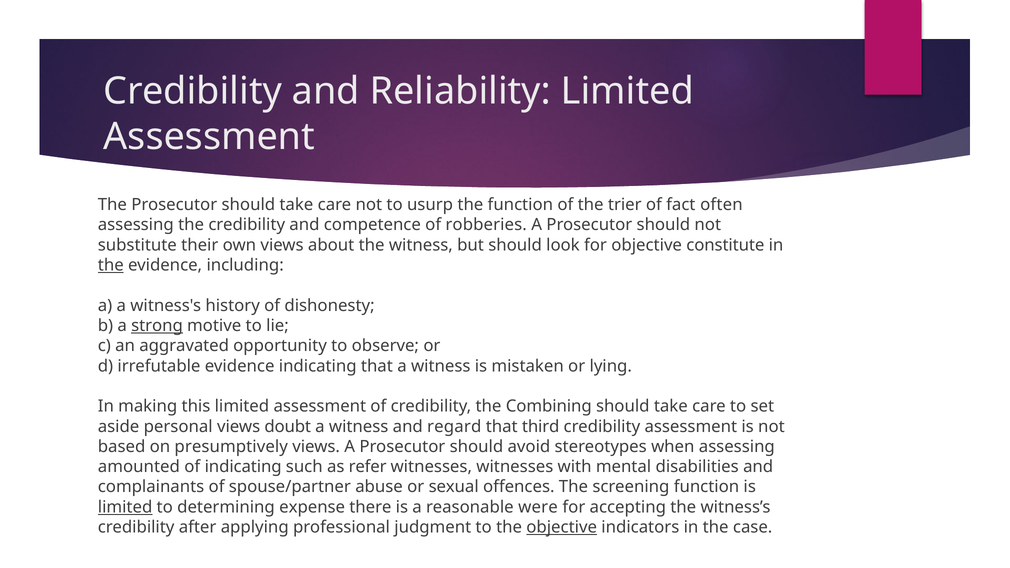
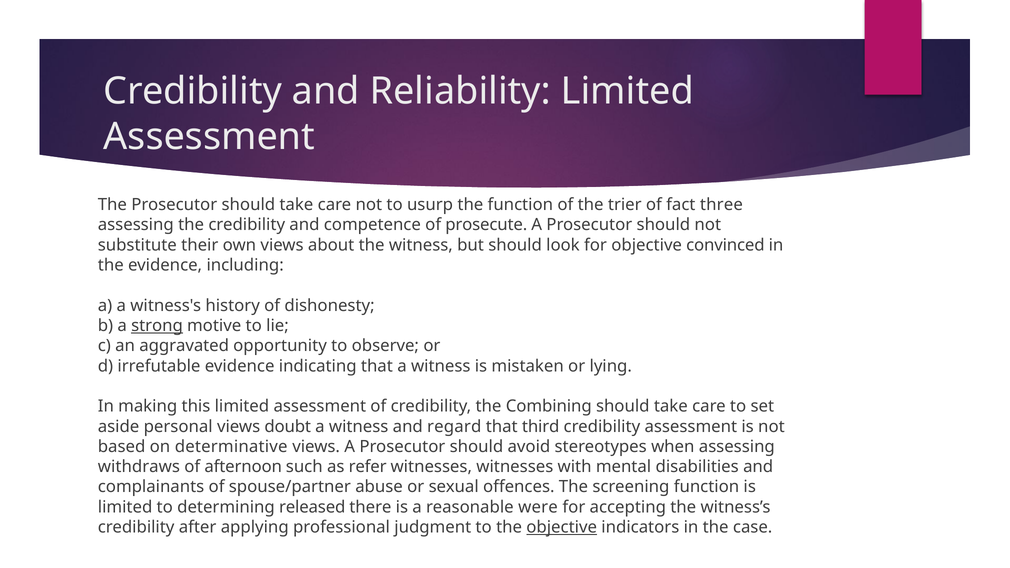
often: often -> three (721, 205)
robberies: robberies -> prosecute (486, 225)
constitute: constitute -> convinced (725, 245)
the underline: present -> none (111, 265)
presumptively: presumptively -> determinative (231, 447)
amounted: amounted -> withdraws (139, 467)
of indicating: indicating -> afternoon (243, 467)
limited underline: present -> none (125, 507)
expense: expense -> released (312, 507)
